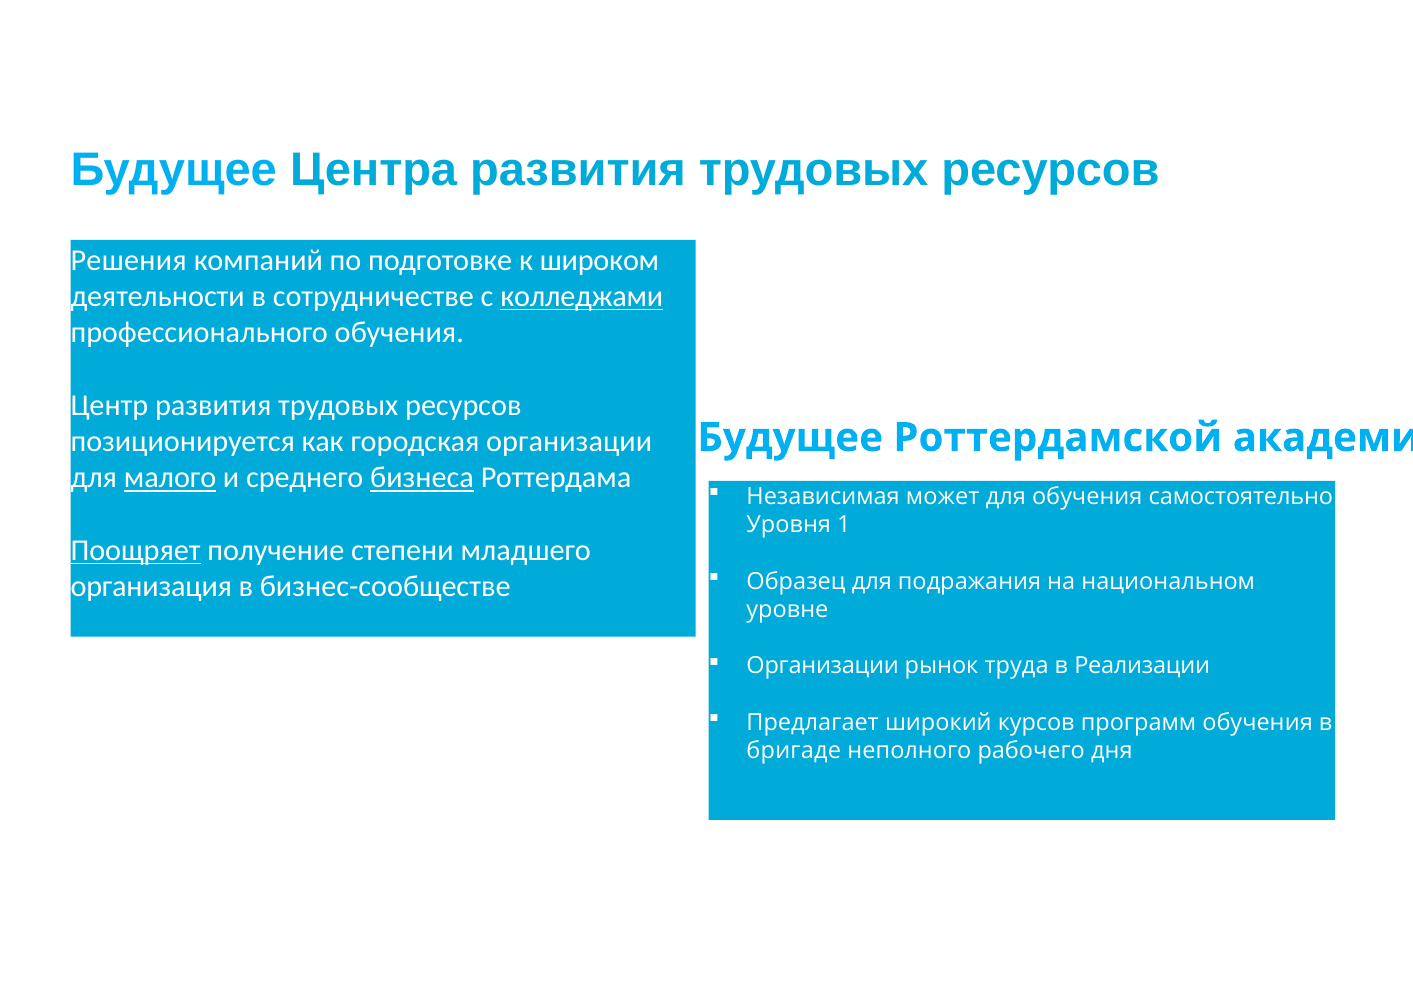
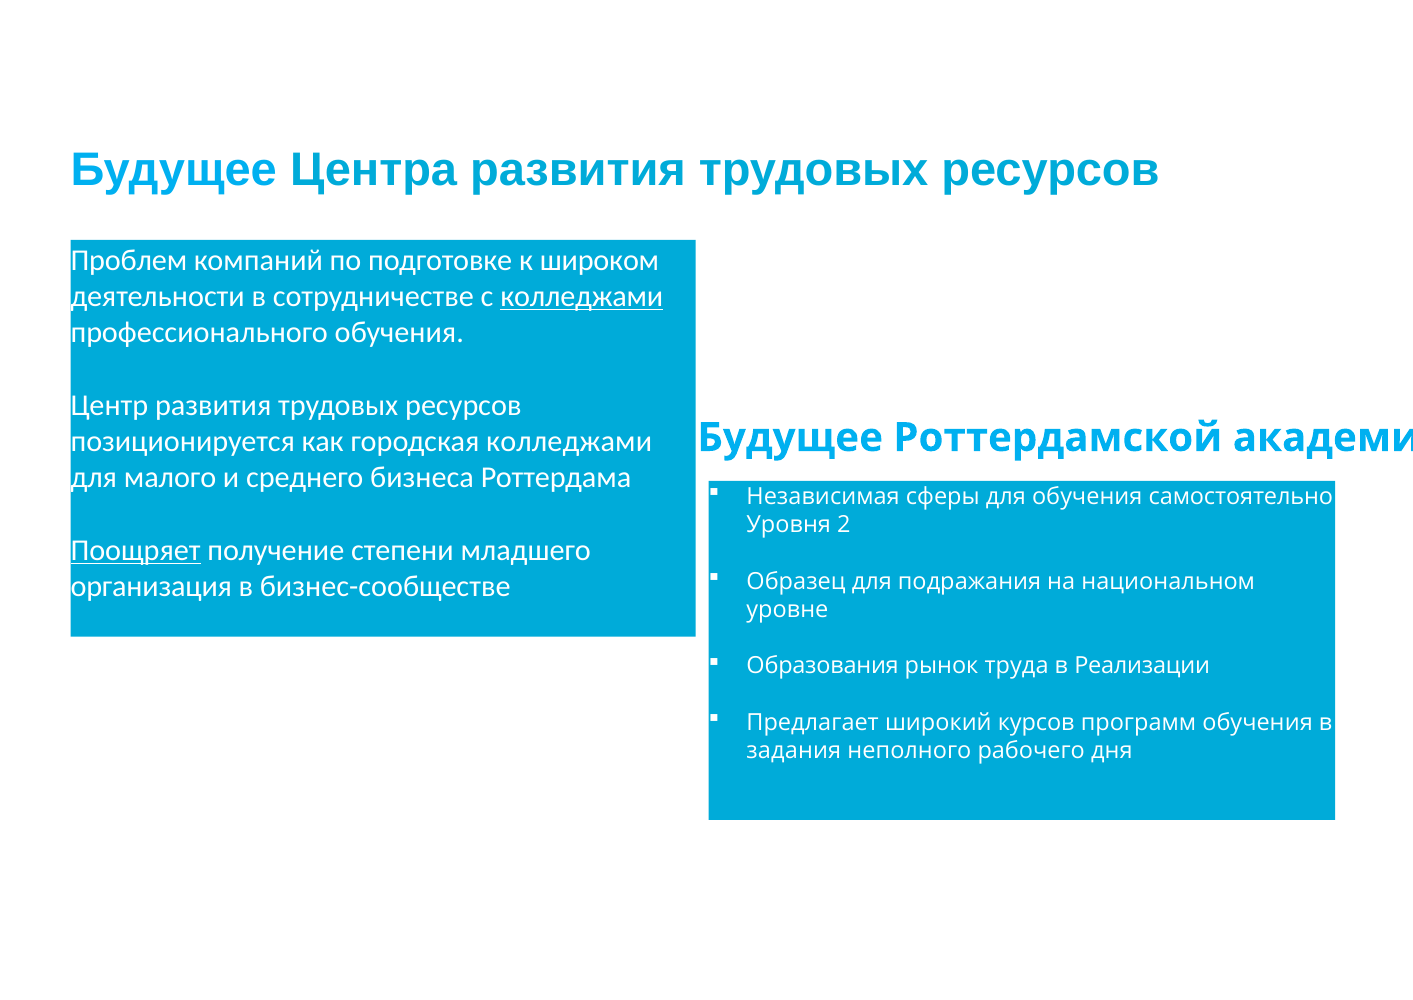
Решения: Решения -> Проблем (129, 260)
городская организации: организации -> колледжами (569, 441)
малого underline: present -> none (170, 478)
бизнеса underline: present -> none (422, 478)
может: может -> сферы (943, 496)
1: 1 -> 2 (844, 525)
Организации: Организации -> Образования (823, 666)
бригаде: бригаде -> задания (794, 751)
